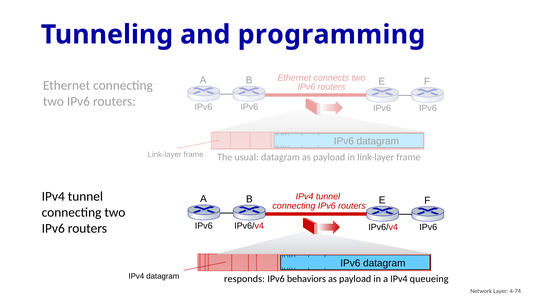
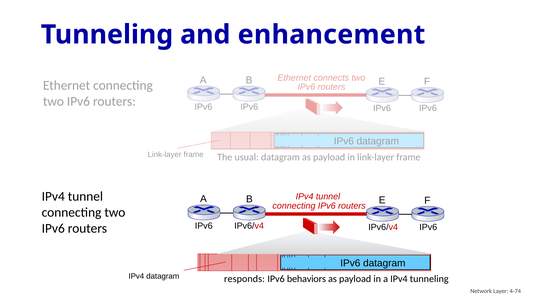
programming: programming -> enhancement (331, 35)
IPv4 queueing: queueing -> tunneling (429, 279)
